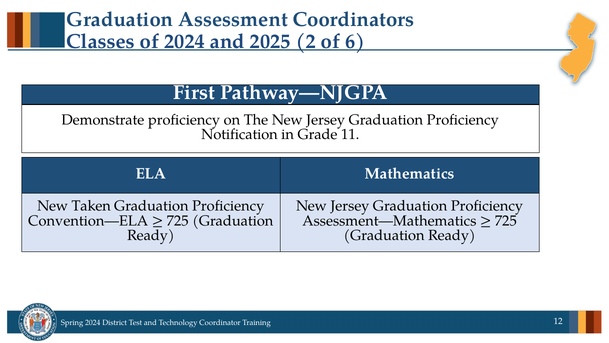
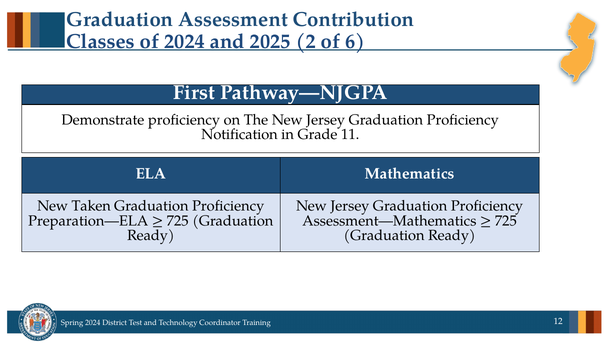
Coordinators: Coordinators -> Contribution (353, 19)
Convention—ELA: Convention—ELA -> Preparation—ELA (88, 221)
